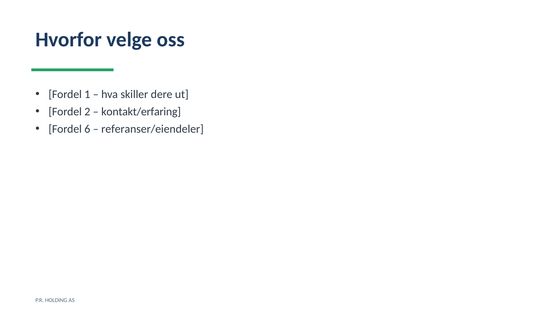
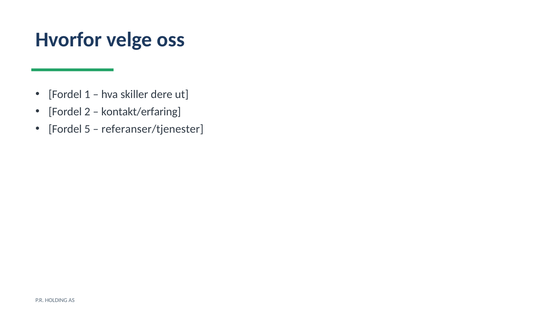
6: 6 -> 5 (87, 129)
referanser/eiendeler: referanser/eiendeler -> referanser/tjenester (152, 129)
